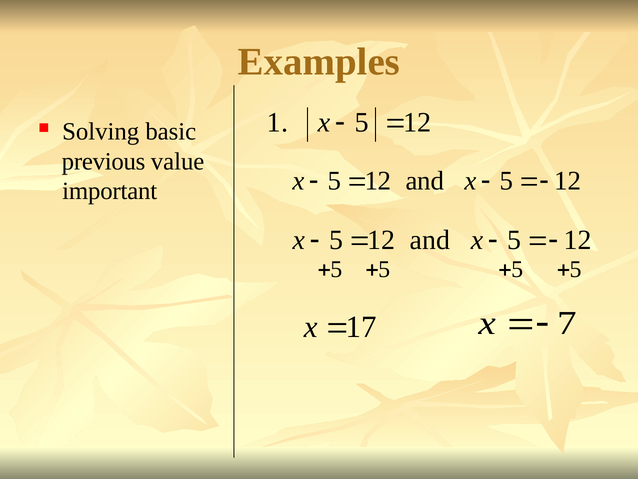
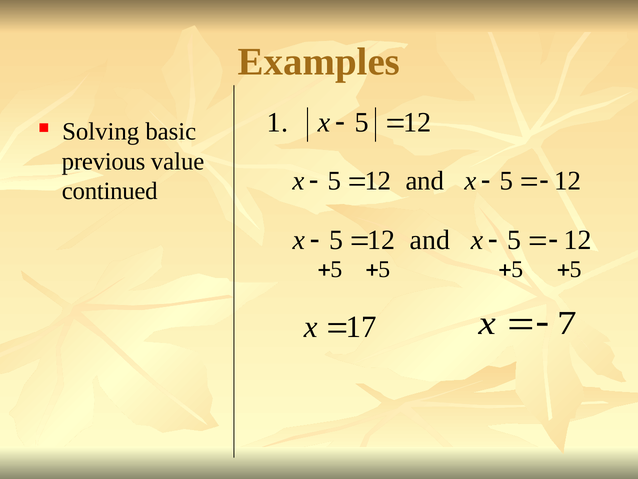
important: important -> continued (110, 191)
